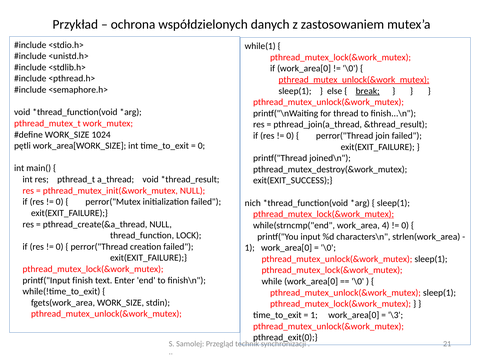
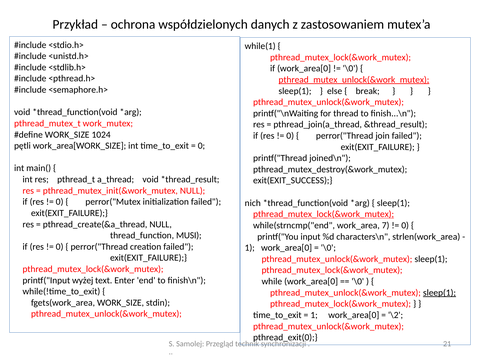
break underline: present -> none (368, 91)
4: 4 -> 7 (386, 225)
LOCK: LOCK -> MUSI (189, 235)
finish: finish -> wyżej (83, 280)
sleep(1 underline: none -> present (439, 293)
\3: \3 -> \2 (396, 315)
